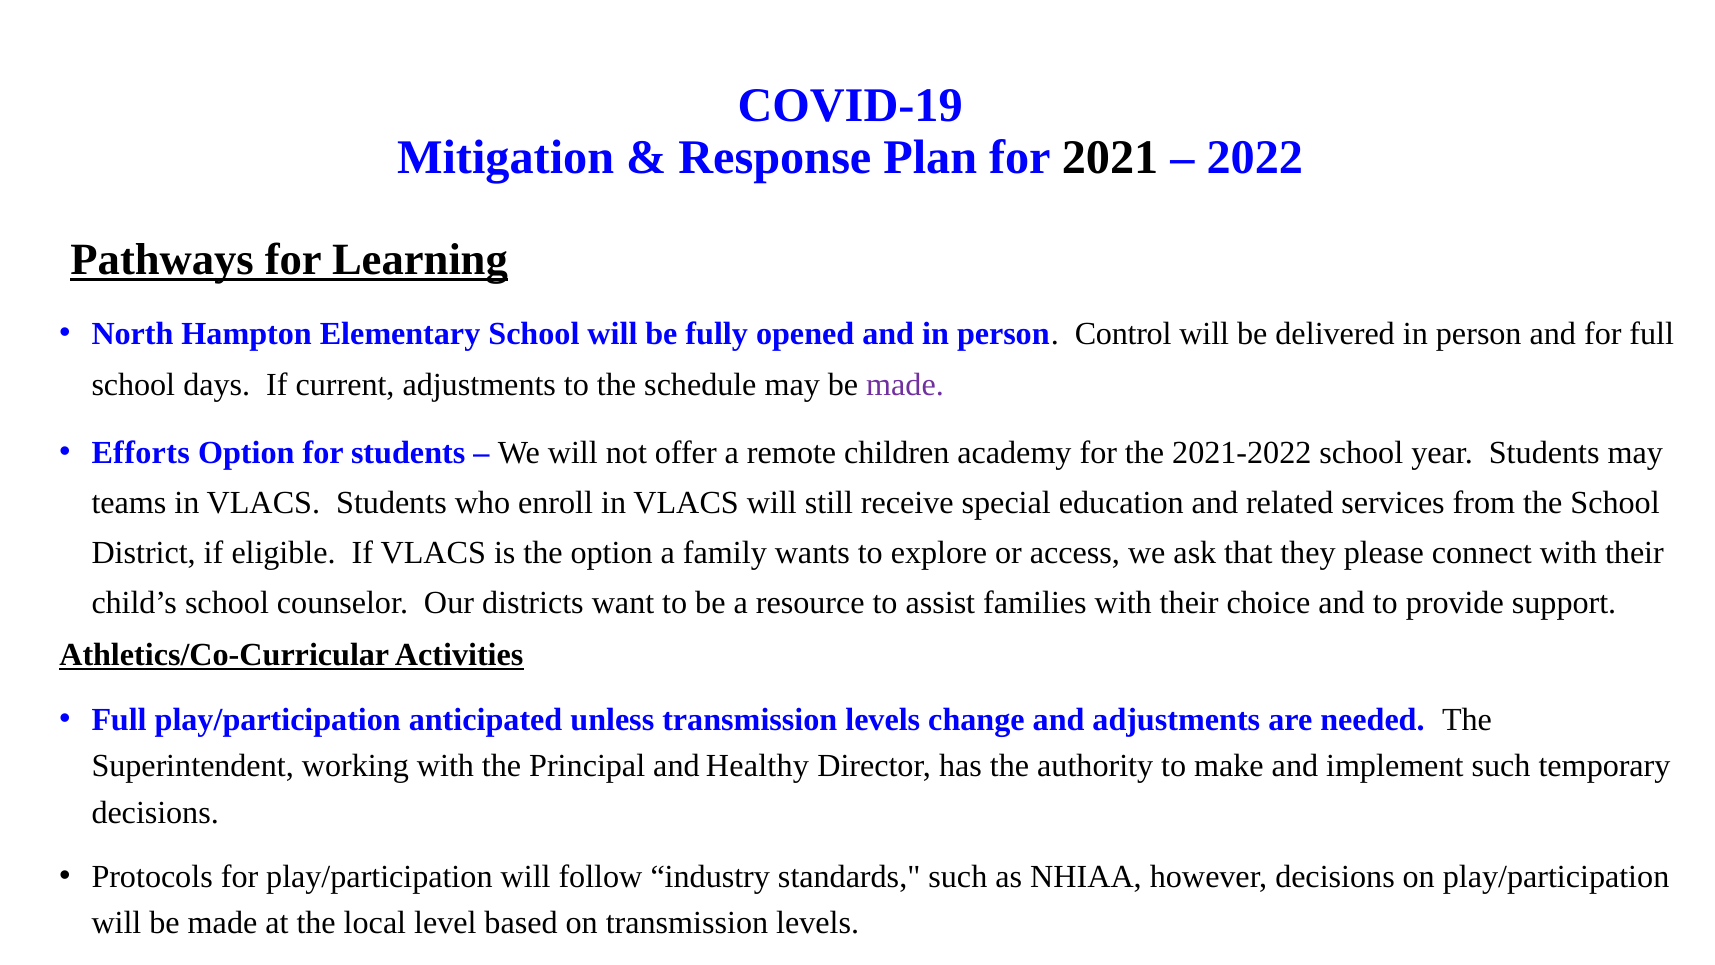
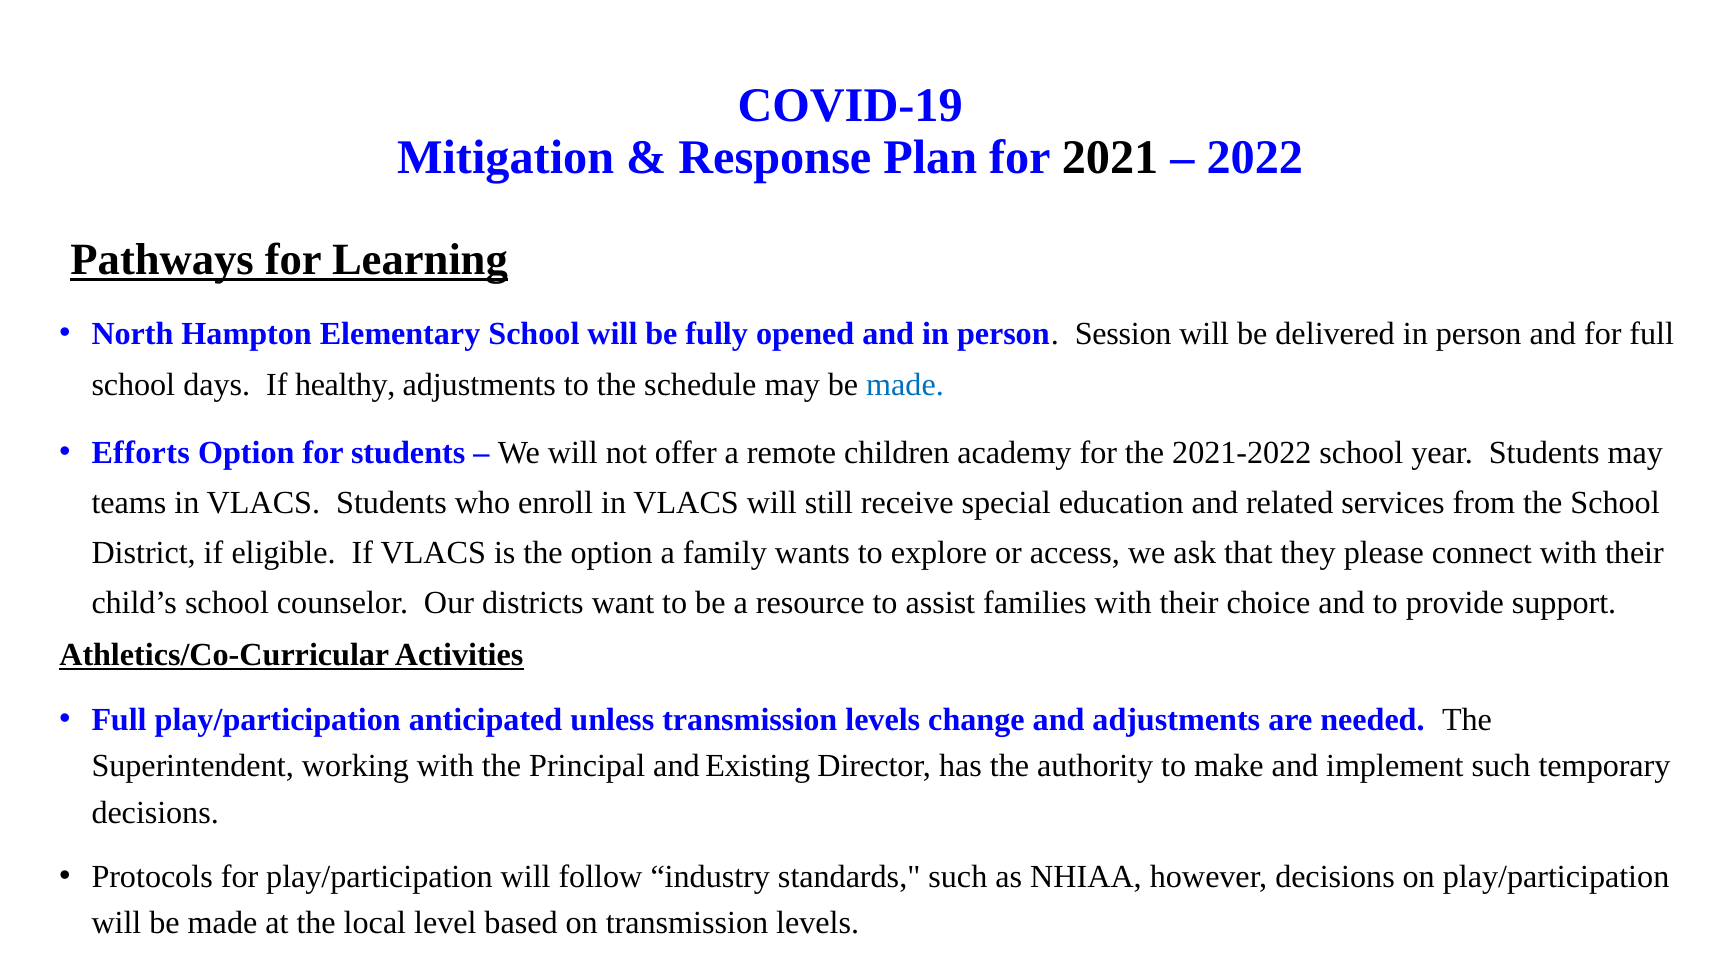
Control: Control -> Session (1123, 334)
current: current -> healthy (345, 384)
made colour: purple -> blue (905, 384)
Healthy: Healthy -> Existing (758, 766)
